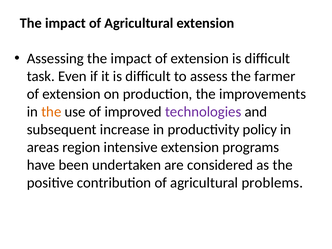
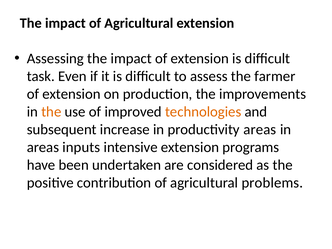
technologies colour: purple -> orange (203, 112)
productivity policy: policy -> areas (260, 129)
region: region -> inputs (81, 147)
